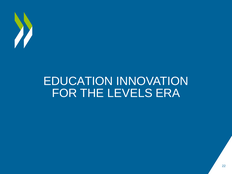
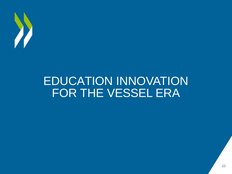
LEVELS: LEVELS -> VESSEL (130, 93)
